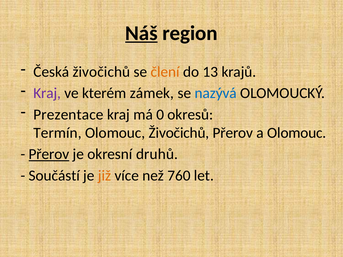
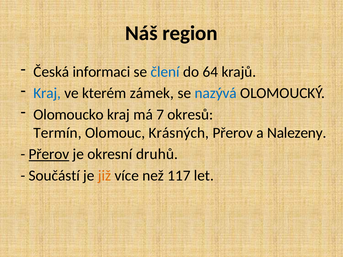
Náš underline: present -> none (141, 33)
Česká živočichů: živočichů -> informaci (101, 72)
člení colour: orange -> blue (165, 72)
13: 13 -> 64 (210, 72)
Kraj colour: purple -> blue (47, 93)
Prezentace: Prezentace -> Olomoucko (69, 115)
0: 0 -> 7 (160, 115)
Olomouc Živočichů: Živočichů -> Krásných (179, 133)
a Olomouc: Olomouc -> Nalezeny (297, 133)
760: 760 -> 117 (179, 176)
